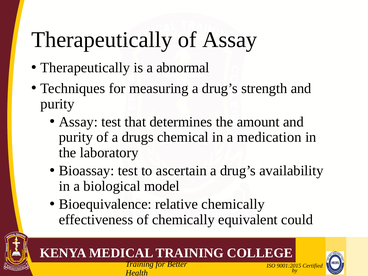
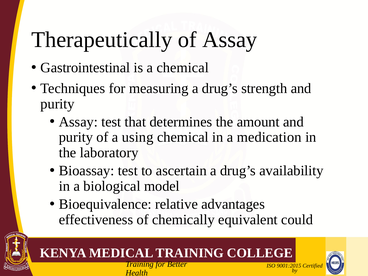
Therapeutically: Therapeutically -> Gastrointestinal (85, 68)
a abnormal: abnormal -> chemical (183, 68)
drugs: drugs -> using (138, 137)
relative chemically: chemically -> advantages (233, 204)
